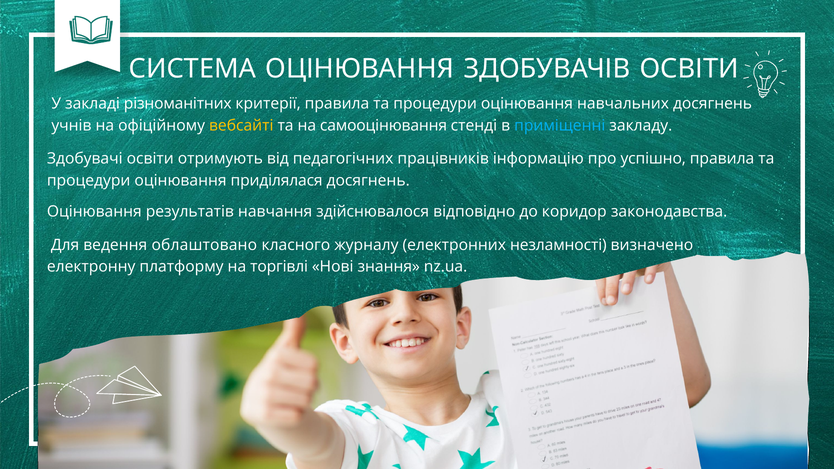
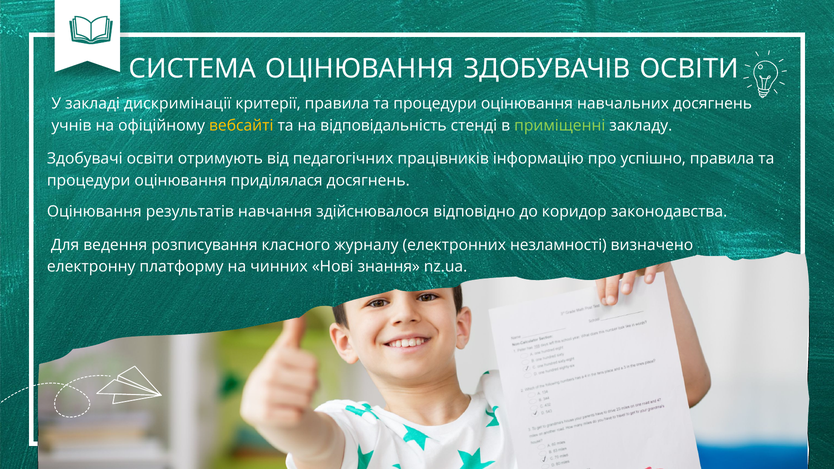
різноманітних: різноманітних -> дискримінації (178, 104)
самооцінювання: самооцінювання -> відповідальність (383, 125)
приміщенні colour: light blue -> light green (560, 125)
облаштовано: облаштовано -> розписування (204, 245)
торгівлі: торгівлі -> чинних (279, 267)
